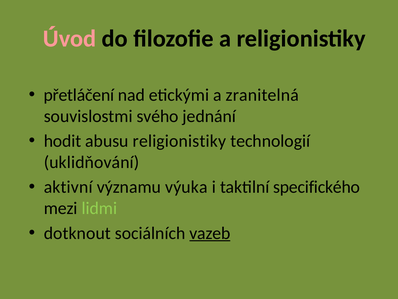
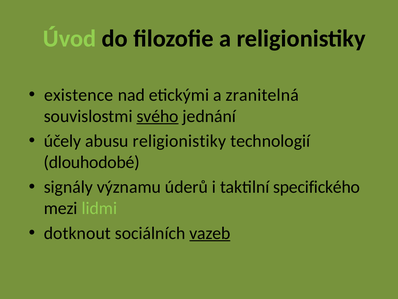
Úvod colour: pink -> light green (70, 39)
přetláčení: přetláčení -> existence (79, 95)
svého underline: none -> present (158, 116)
hodit: hodit -> účely (63, 141)
uklidňování: uklidňování -> dlouhodobé (92, 162)
aktivní: aktivní -> signály (68, 187)
výuka: výuka -> úderů (186, 187)
